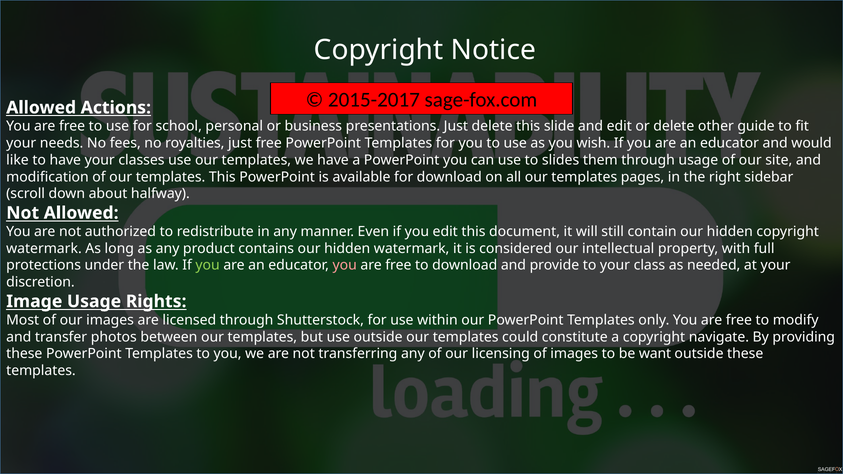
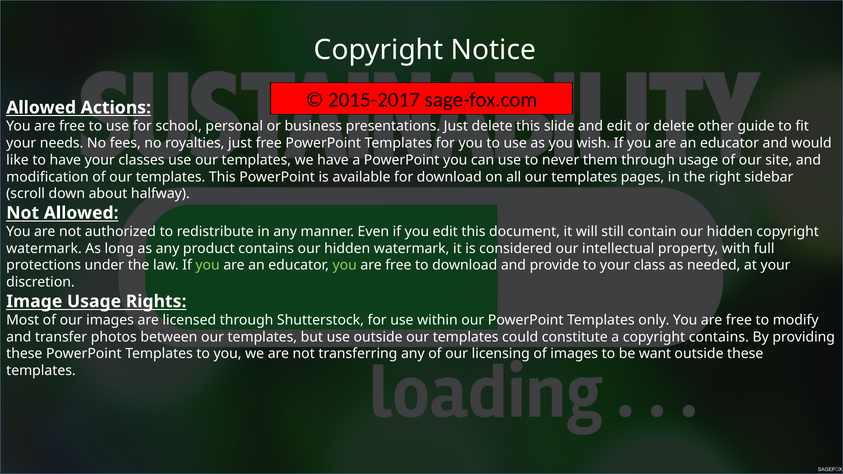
slides: slides -> never (561, 160)
you colour: pink -> light green (345, 265)
copyright navigate: navigate -> contains (719, 337)
